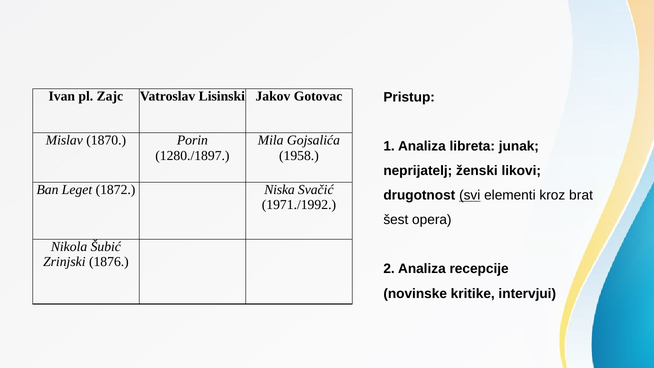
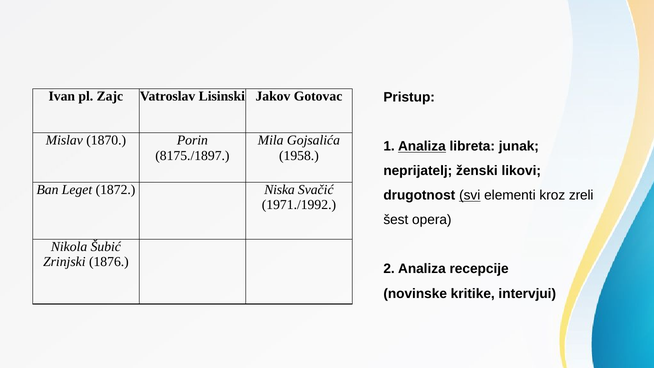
Analiza underline: none -> present (422, 146)
1280./1897: 1280./1897 -> 8175./1897 (192, 156)
brat: brat -> zreli (581, 195)
